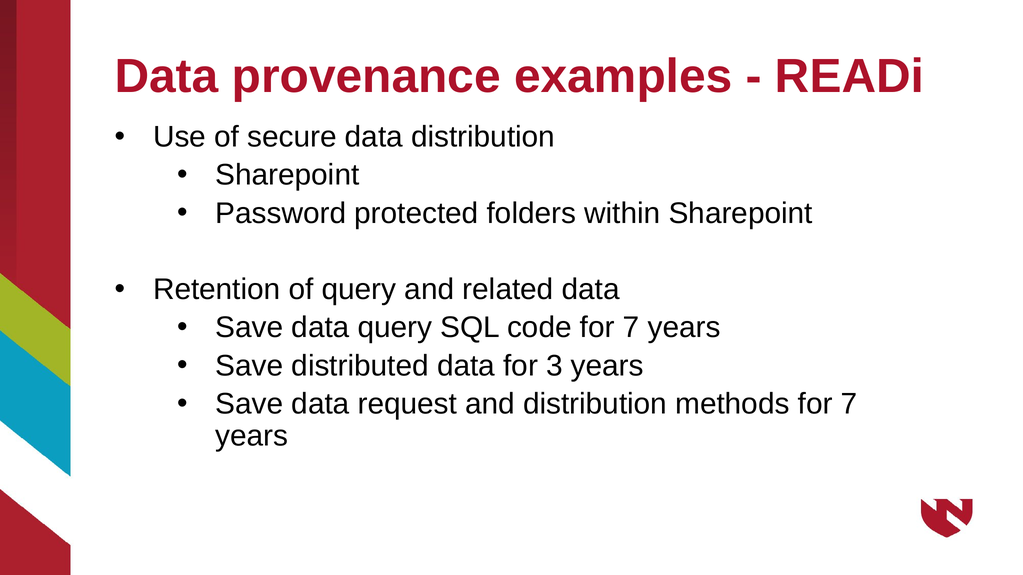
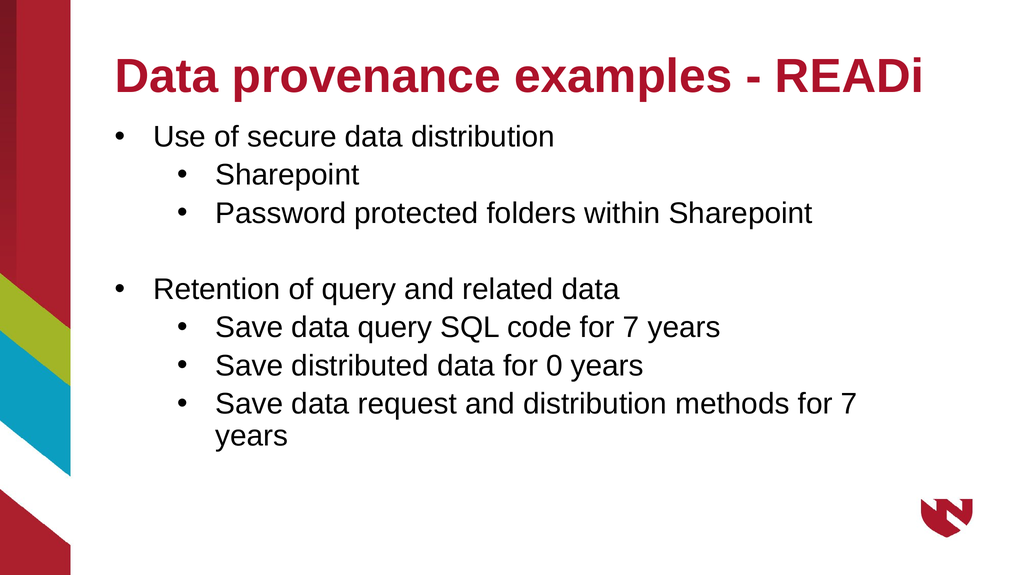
3: 3 -> 0 (554, 366)
